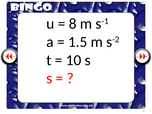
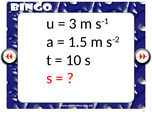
8: 8 -> 3 (73, 24)
